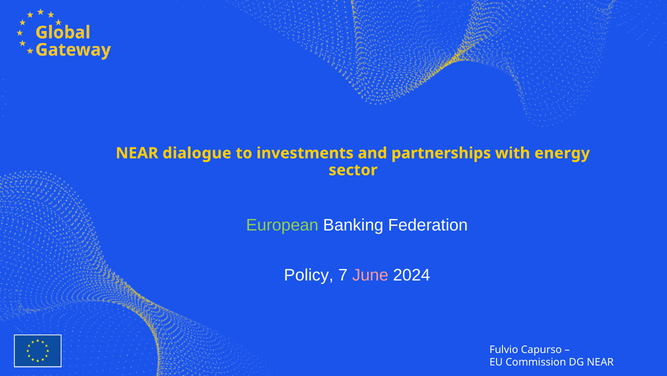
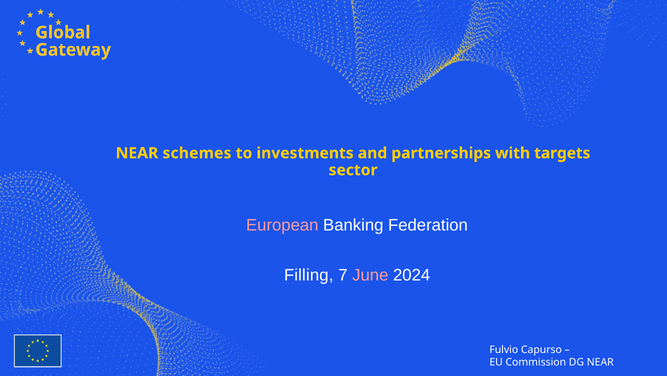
dialogue: dialogue -> schemes (197, 153)
energy: energy -> targets (562, 153)
European colour: light green -> pink (282, 225)
Policy: Policy -> Filling (309, 275)
